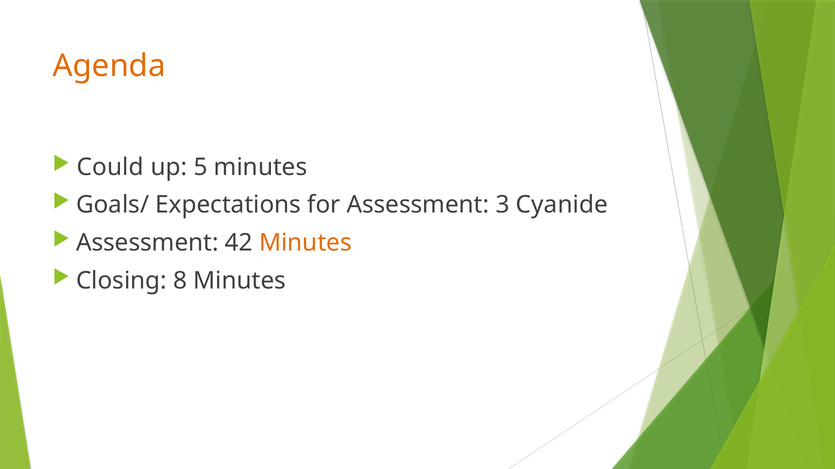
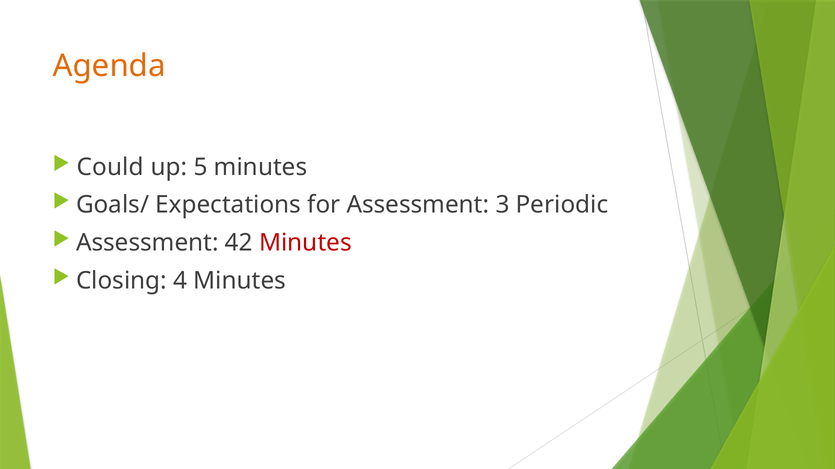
Cyanide: Cyanide -> Periodic (562, 205)
Minutes colour: orange -> red (305, 243)
8: 8 -> 4 (180, 281)
